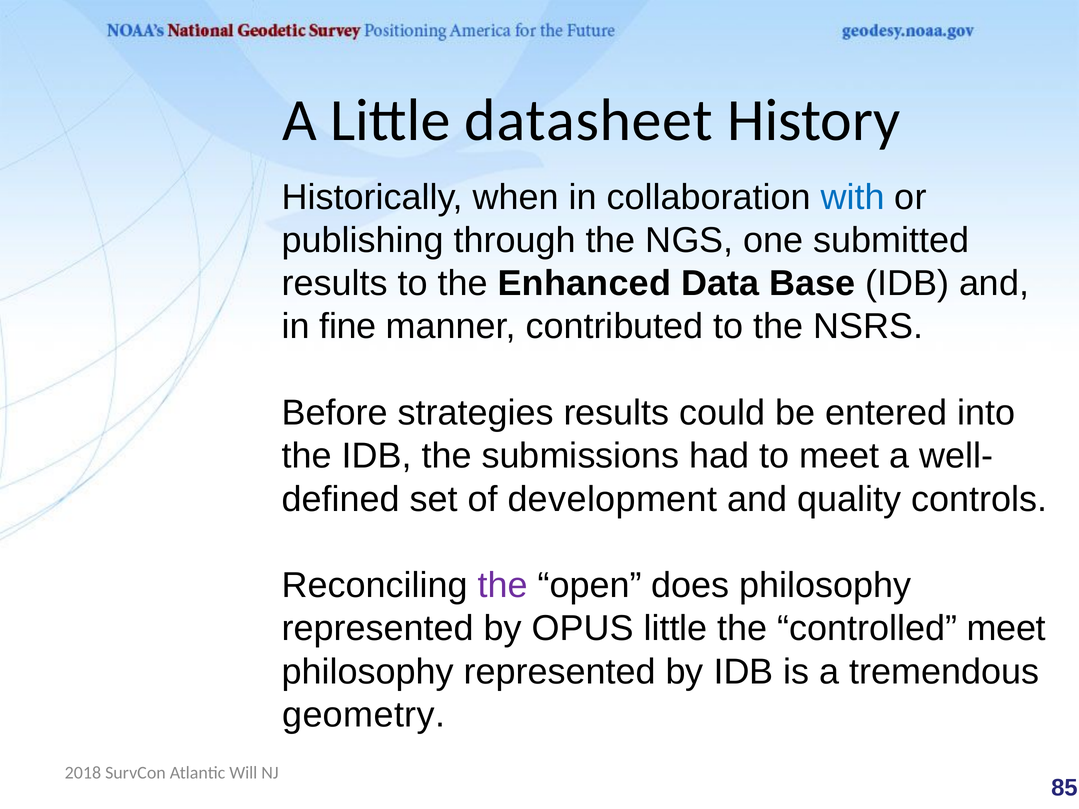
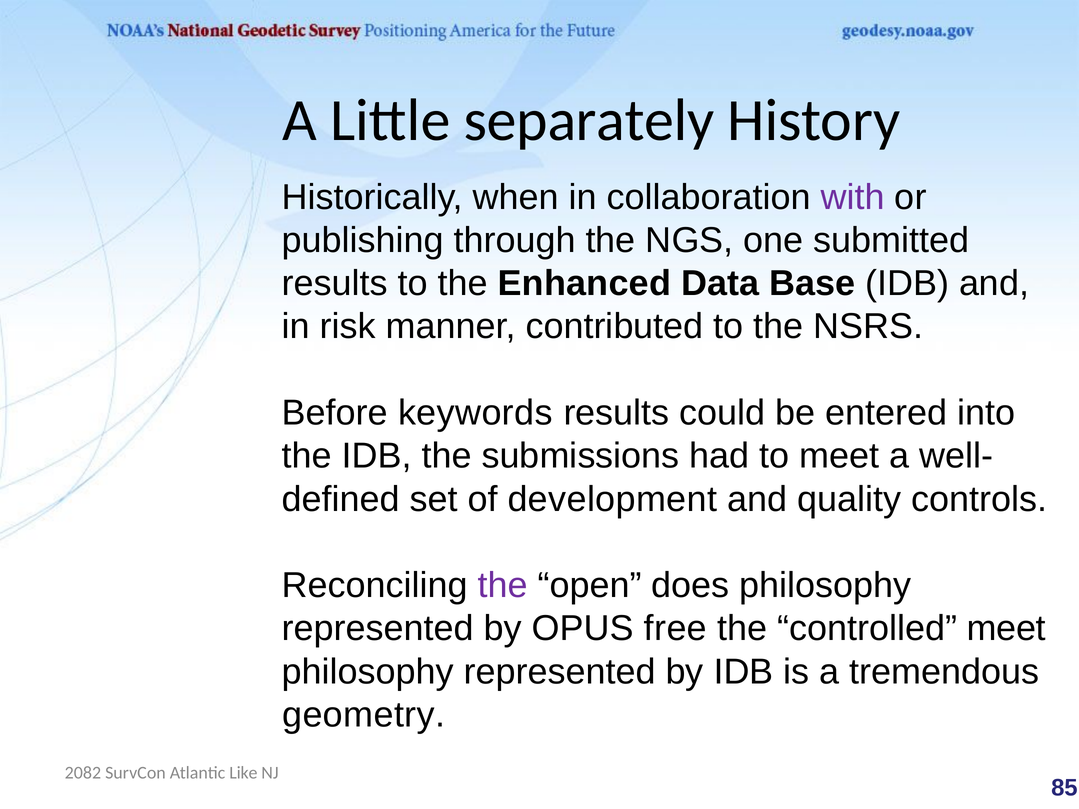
datasheet: datasheet -> separately (589, 121)
with colour: blue -> purple (853, 197)
fine: fine -> risk (348, 327)
strategies: strategies -> keywords (475, 413)
OPUS little: little -> free (675, 629)
2018: 2018 -> 2082 (83, 773)
Will: Will -> Like (243, 773)
